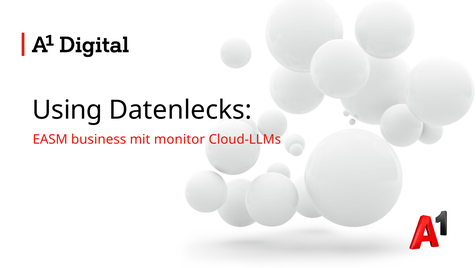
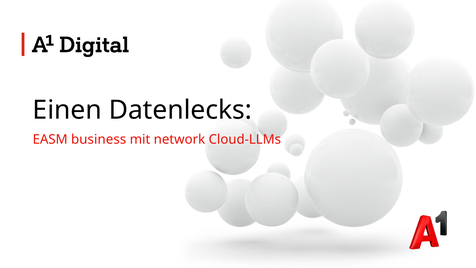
Using: Using -> Einen (67, 110)
monitor: monitor -> network (179, 139)
